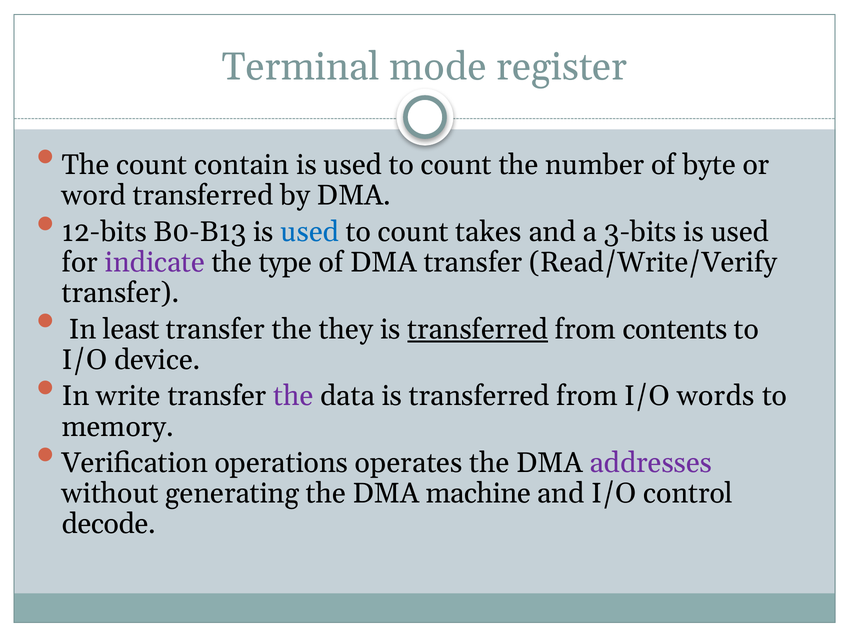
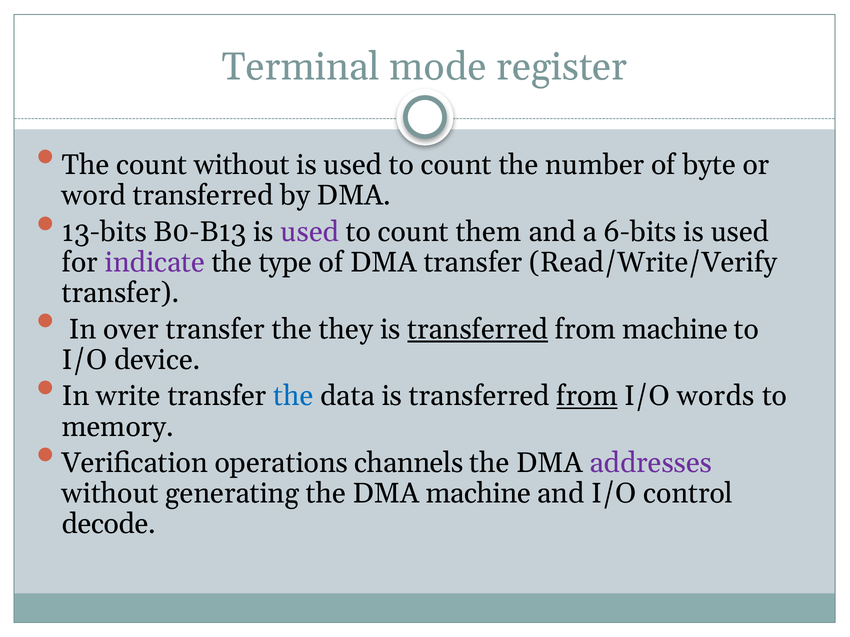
count contain: contain -> without (242, 165)
12-bits: 12-bits -> 13-bits (104, 232)
used colour: blue -> purple (310, 232)
takes: takes -> them (489, 232)
3-bits: 3-bits -> 6-bits (640, 232)
least: least -> over (131, 330)
from contents: contents -> machine (675, 330)
the colour: purple -> blue (293, 396)
from underline: none -> present (587, 396)
operates: operates -> channels (409, 463)
